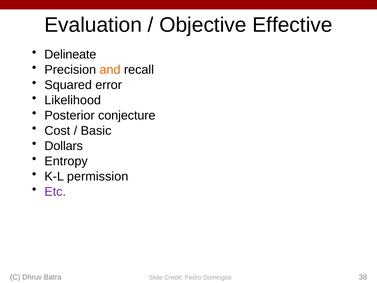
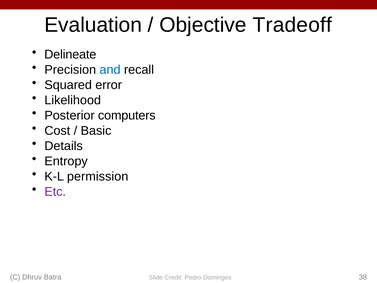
Effective: Effective -> Tradeoff (292, 25)
and colour: orange -> blue (110, 70)
conjecture: conjecture -> computers (127, 115)
Dollars: Dollars -> Details (64, 146)
